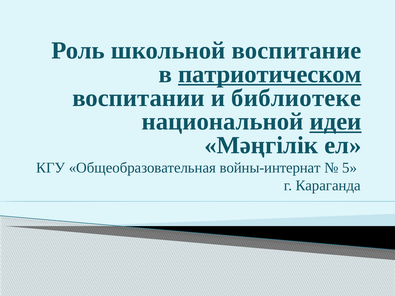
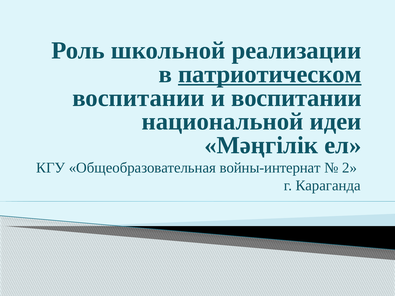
воспитание: воспитание -> реализации (296, 51)
и библиотеке: библиотеке -> воспитании (296, 98)
идеи underline: present -> none (336, 122)
5: 5 -> 2 (350, 168)
